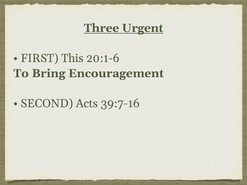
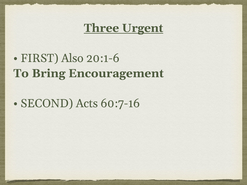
This: This -> Also (72, 58)
39:7-16: 39:7-16 -> 60:7-16 (120, 104)
